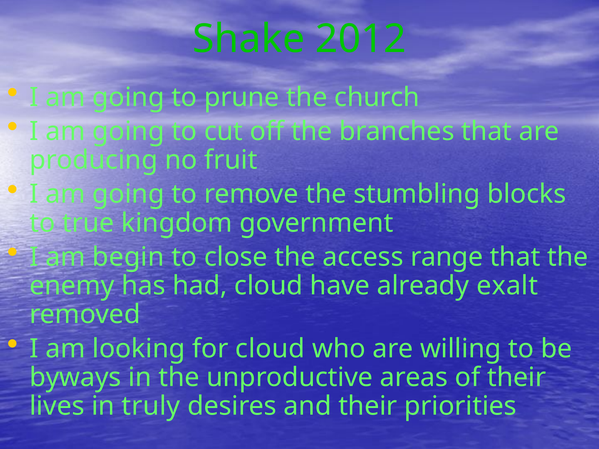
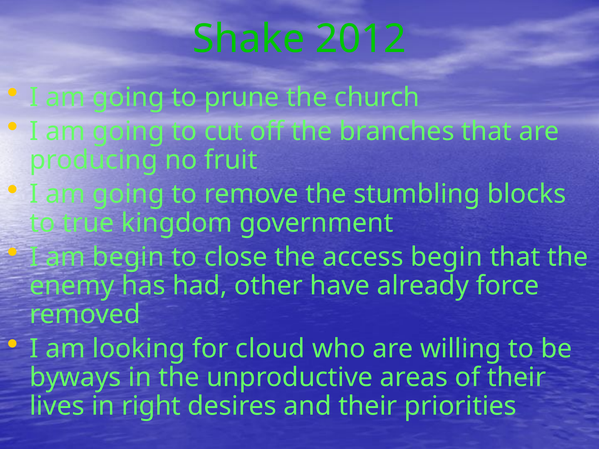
access range: range -> begin (446, 257)
had cloud: cloud -> other (269, 286)
exalt: exalt -> force (507, 286)
truly: truly -> right (151, 406)
